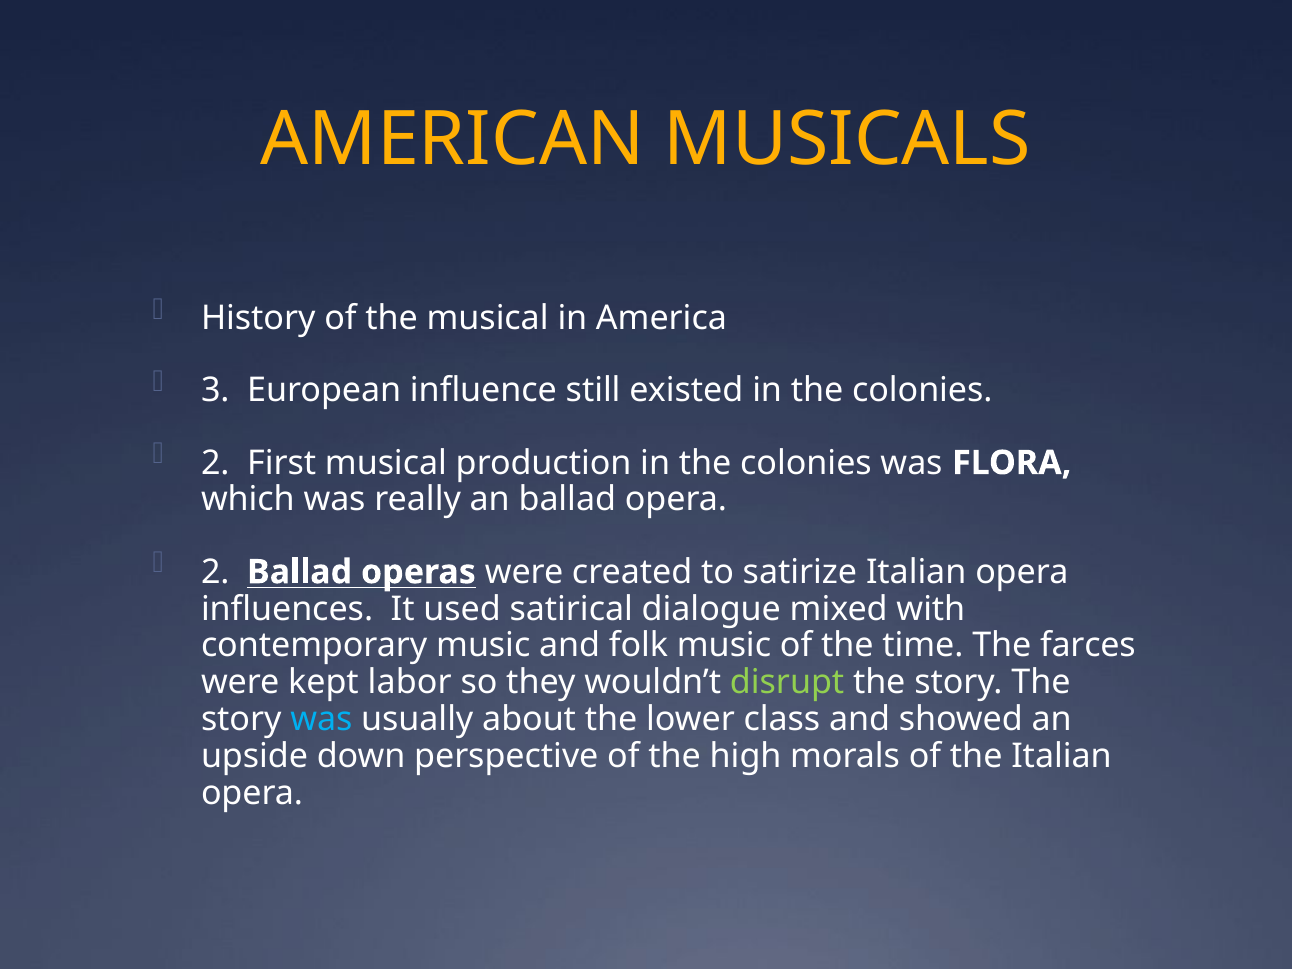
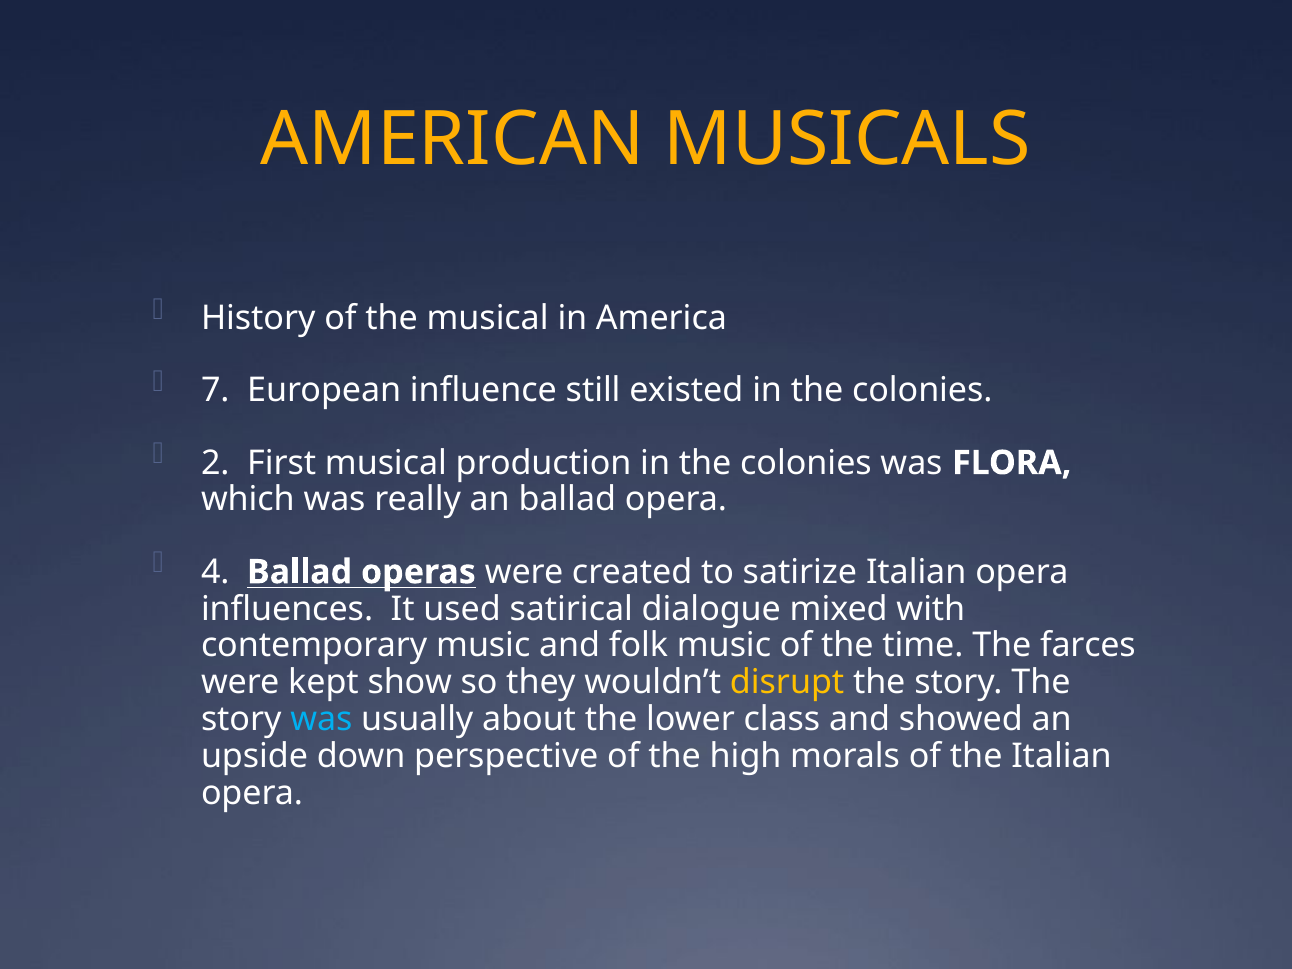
3: 3 -> 7 (215, 391)
2: 2 -> 4 (215, 572)
labor: labor -> show (410, 683)
disrupt colour: light green -> yellow (787, 683)
